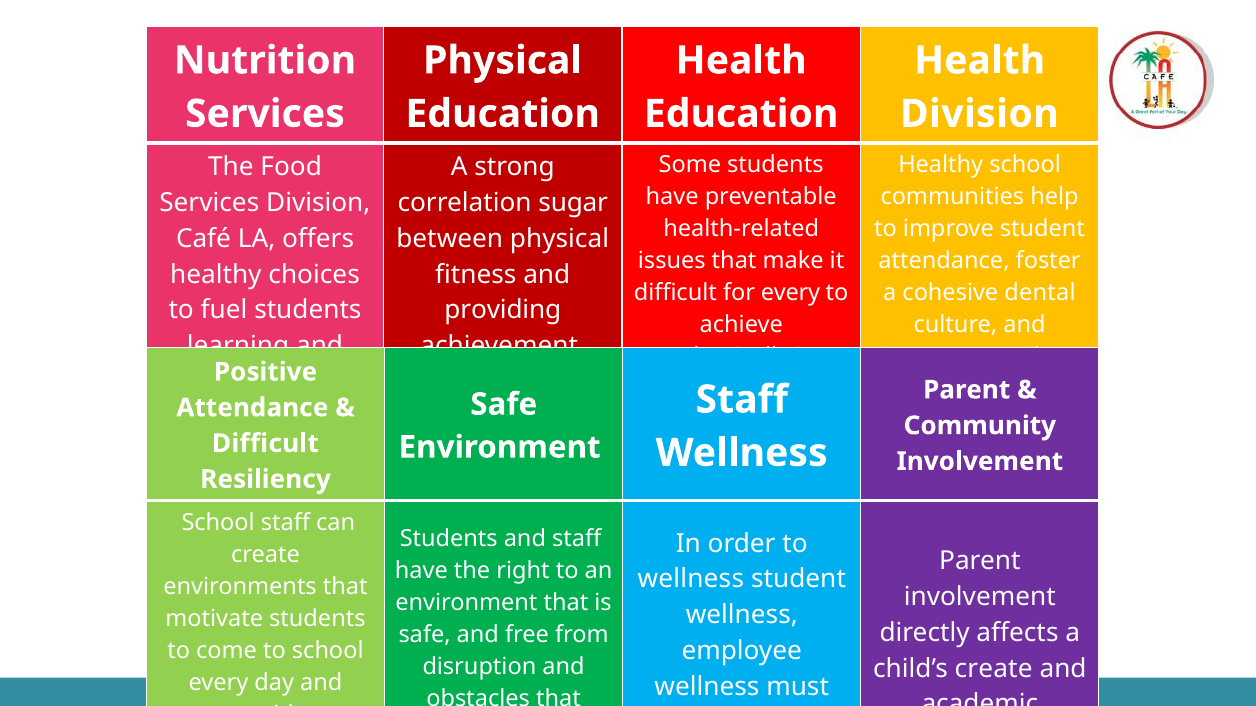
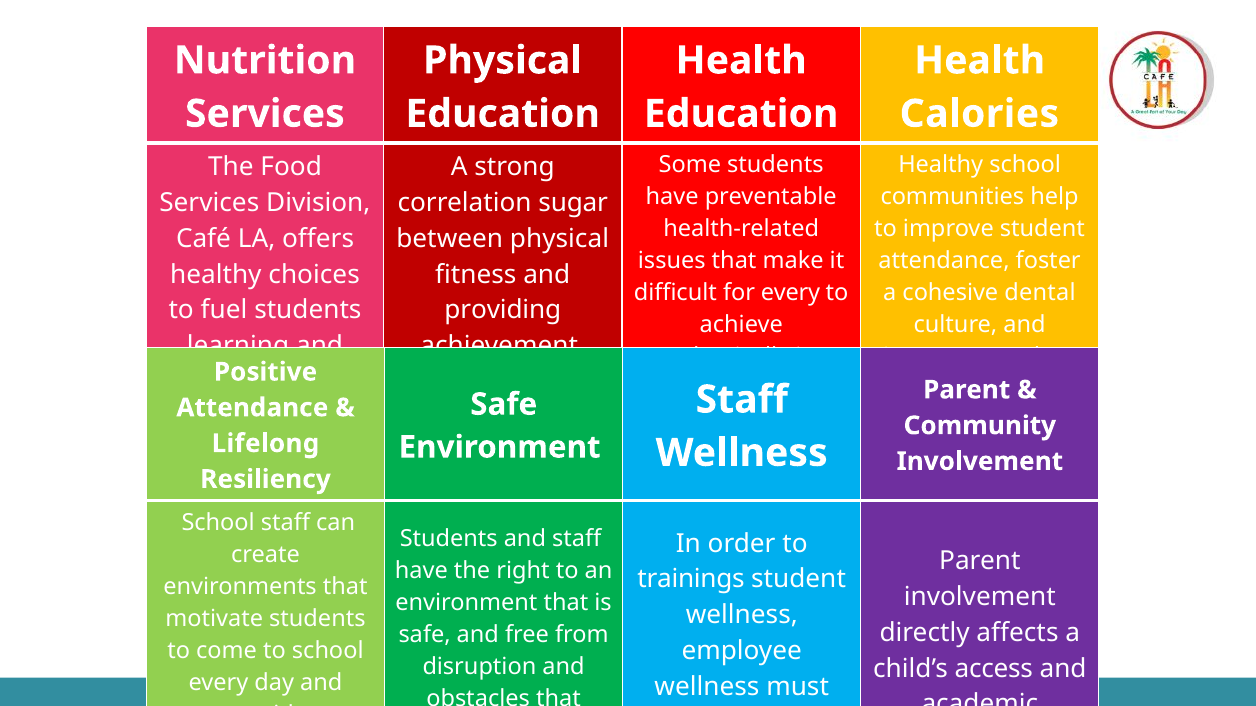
Division: Division -> Calories (979, 114)
Difficult: Difficult -> Lifelong (265, 444)
wellness: wellness -> trainings (691, 580)
child’s create: create -> access (994, 669)
